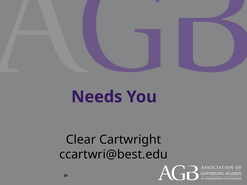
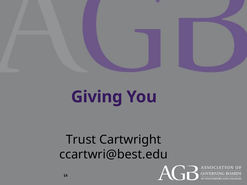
Needs: Needs -> Giving (97, 97)
Clear: Clear -> Trust (81, 140)
